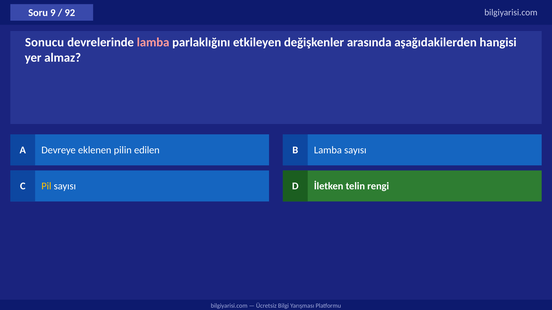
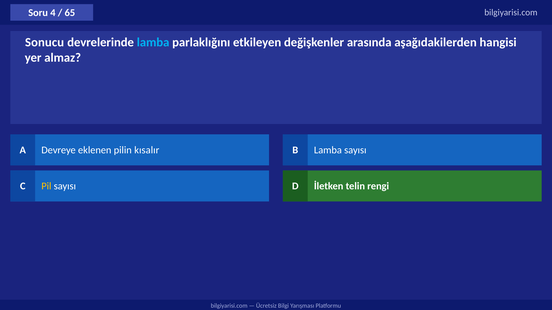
9: 9 -> 4 (53, 13)
92: 92 -> 65 (70, 13)
lamba colour: pink -> light blue (153, 42)
edilen: edilen -> kısalır (147, 150)
